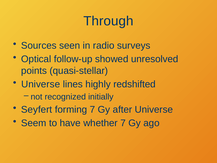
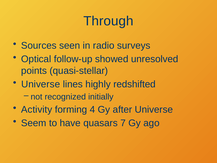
Seyfert: Seyfert -> Activity (37, 109)
forming 7: 7 -> 4 (92, 109)
whether: whether -> quasars (101, 123)
